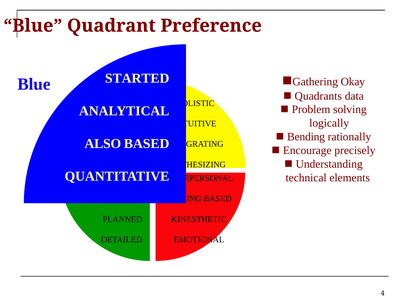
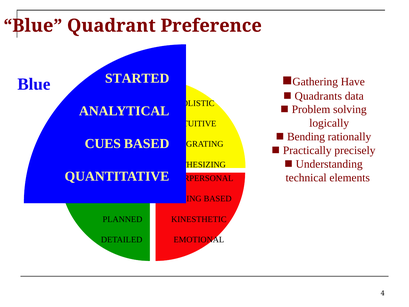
Okay: Okay -> Have (353, 82)
ALSO: ALSO -> CUES (103, 144)
Encourage: Encourage -> Practically (307, 150)
